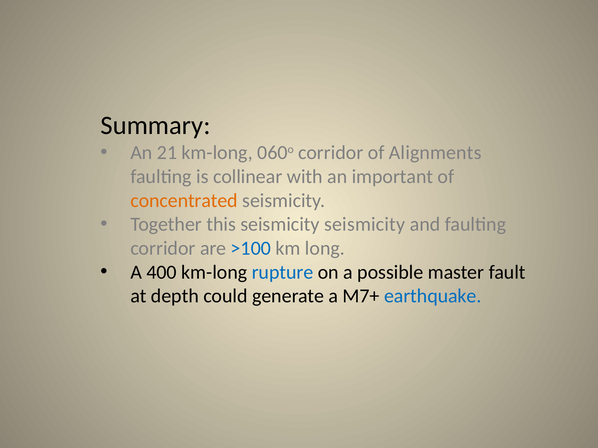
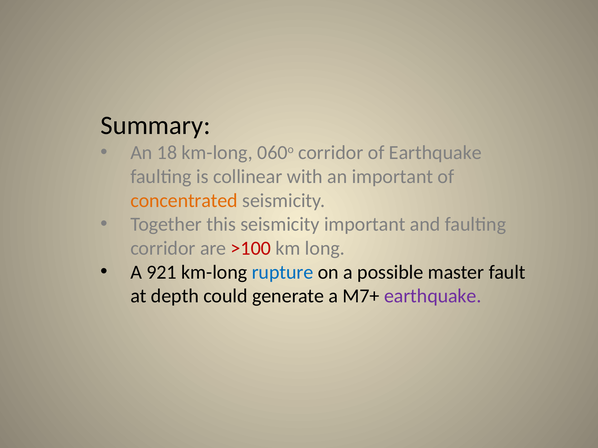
21: 21 -> 18 (167, 153)
of Alignments: Alignments -> Earthquake (435, 153)
seismicity seismicity: seismicity -> important (365, 225)
>100 colour: blue -> red (251, 249)
400: 400 -> 921 (162, 272)
earthquake colour: blue -> purple (433, 296)
